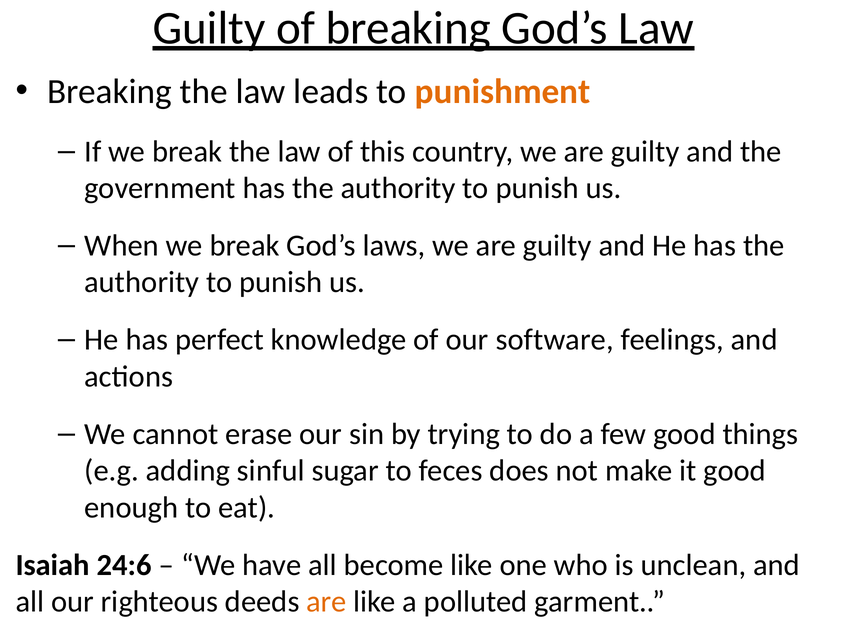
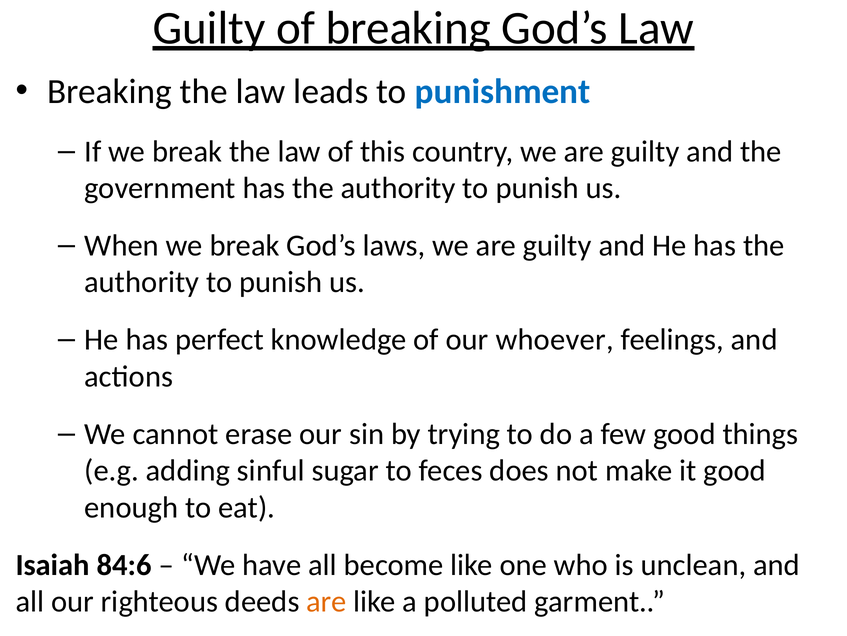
punishment colour: orange -> blue (503, 91)
software: software -> whoever (555, 339)
24:6: 24:6 -> 84:6 (124, 564)
